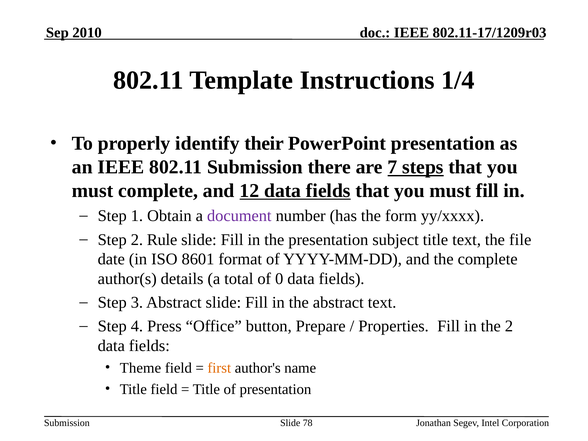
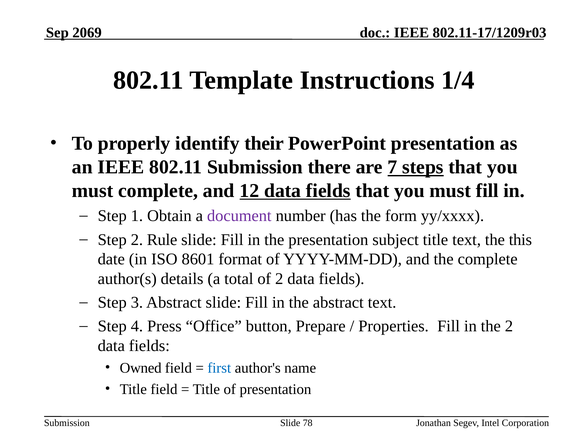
2010: 2010 -> 2069 (87, 33)
file: file -> this (520, 240)
of 0: 0 -> 2 (279, 279)
Theme: Theme -> Owned (141, 368)
first colour: orange -> blue (219, 368)
